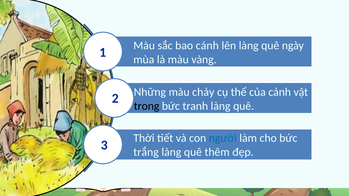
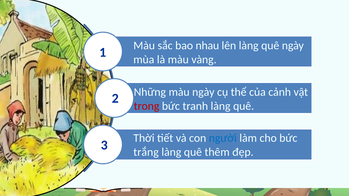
cánh: cánh -> nhau (207, 46)
màu chảy: chảy -> ngày (203, 92)
trong colour: black -> red (147, 106)
